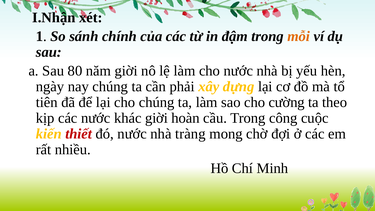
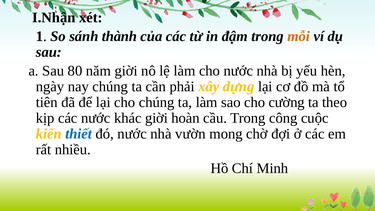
chính: chính -> thành (120, 36)
thiết colour: red -> blue (79, 134)
tràng: tràng -> vườn (190, 134)
